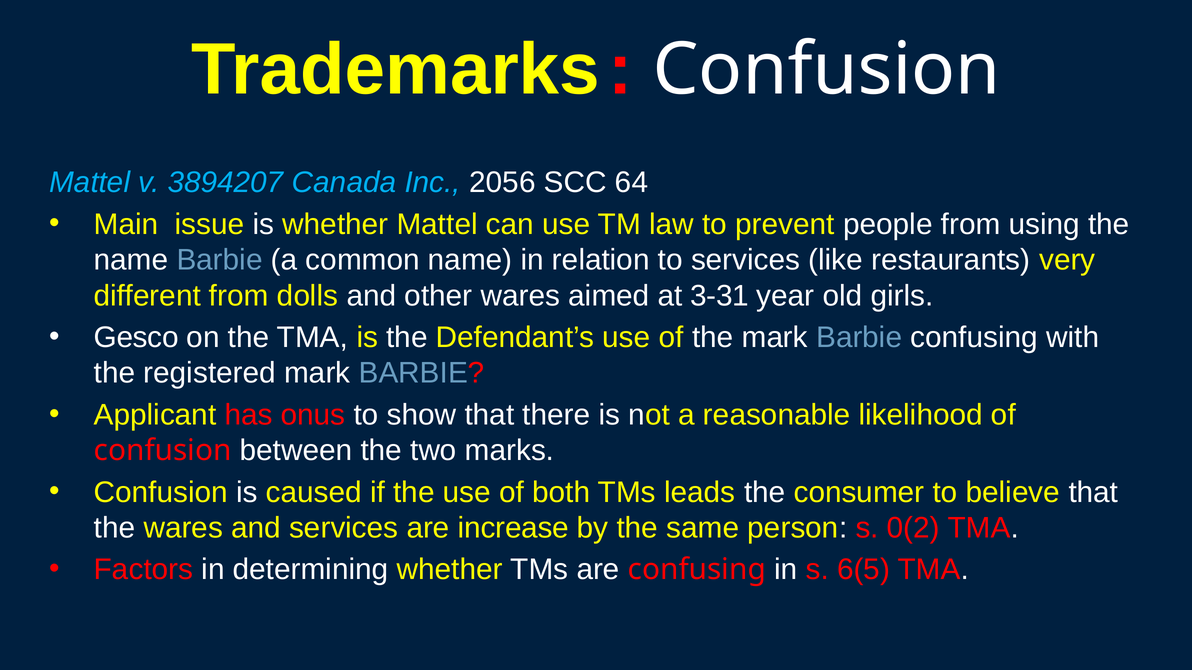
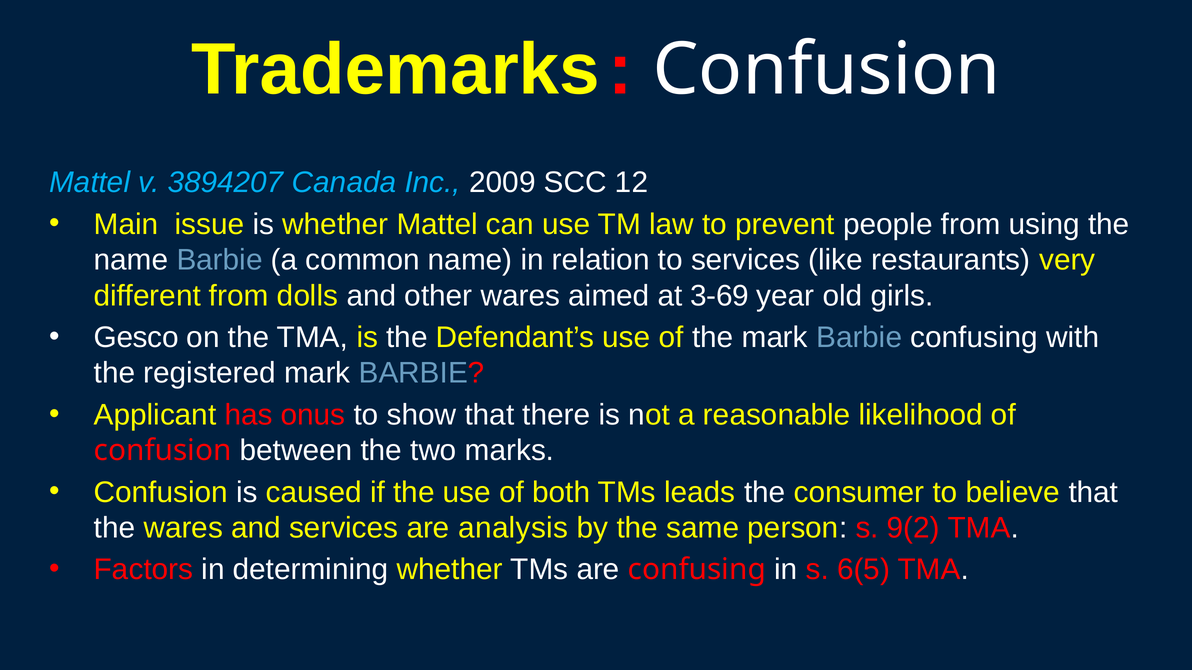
2056: 2056 -> 2009 (502, 183)
64: 64 -> 12 (631, 183)
3-31: 3-31 -> 3-69 (720, 296)
increase: increase -> analysis (513, 528)
0(2: 0(2 -> 9(2 (913, 528)
